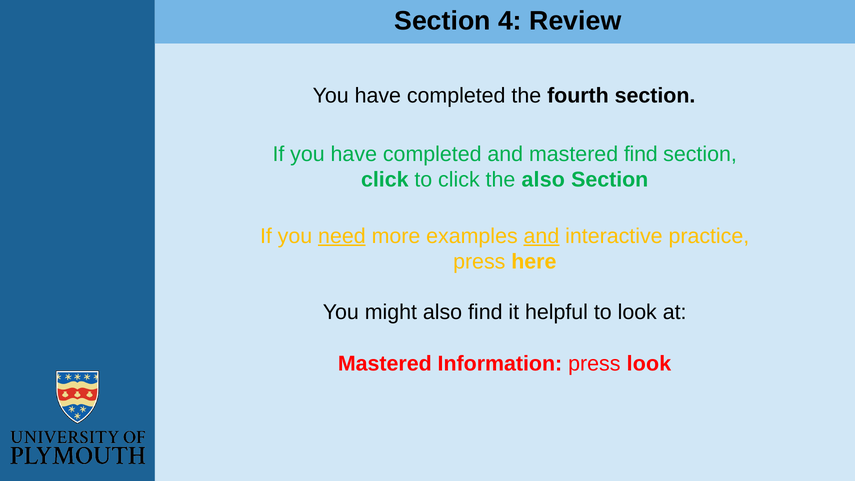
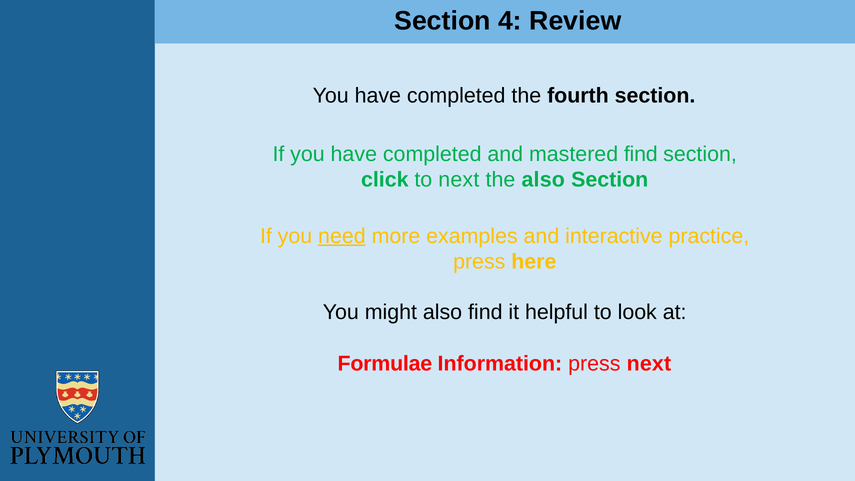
to click: click -> next (459, 180)
and underline: present -> none (541, 236)
Mastered: Mastered -> Formulae (385, 364)
press look: look -> next (649, 364)
